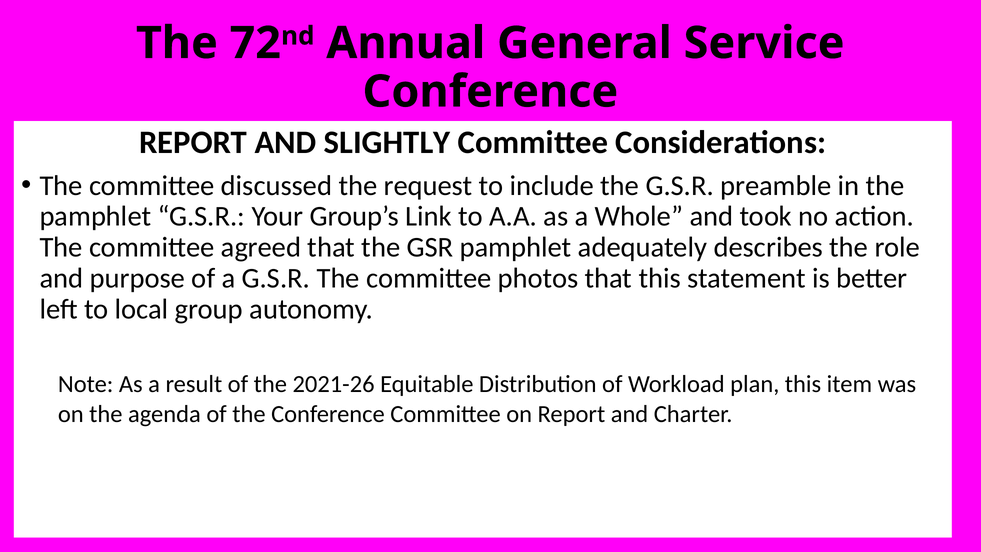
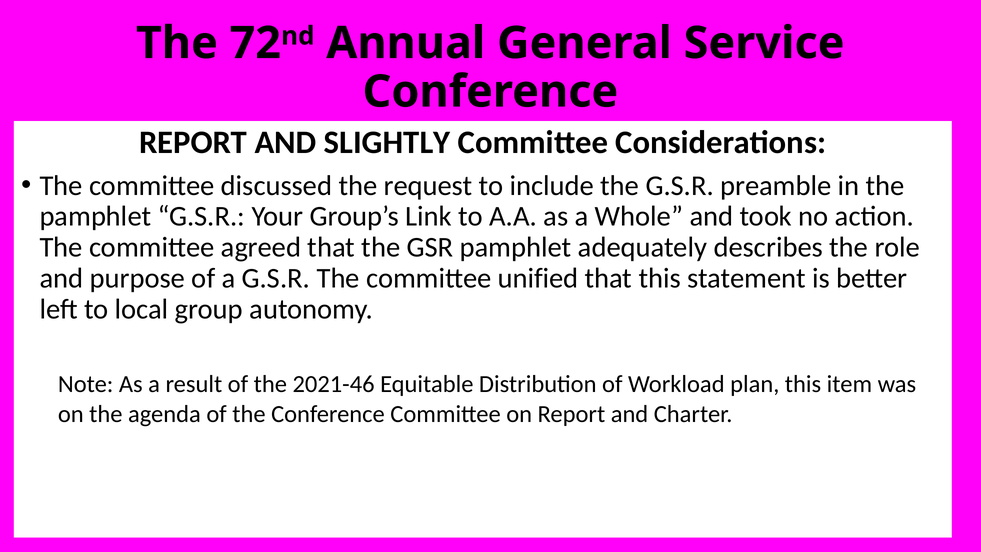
photos: photos -> unified (538, 278)
2021-26: 2021-26 -> 2021-46 (334, 384)
